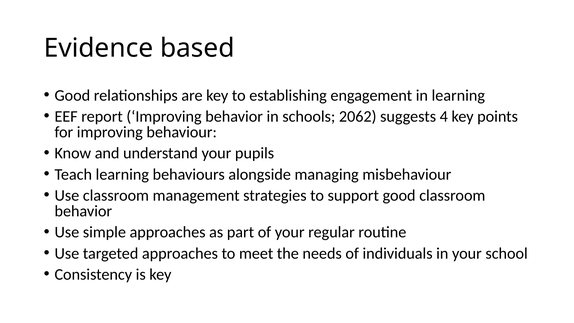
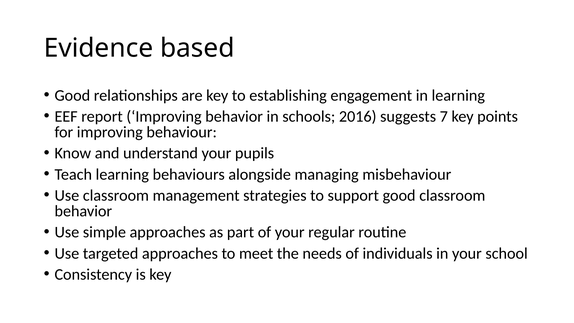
2062: 2062 -> 2016 (358, 116)
4: 4 -> 7 (444, 116)
